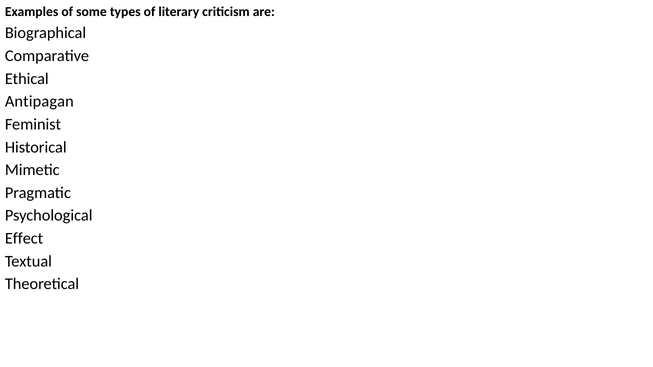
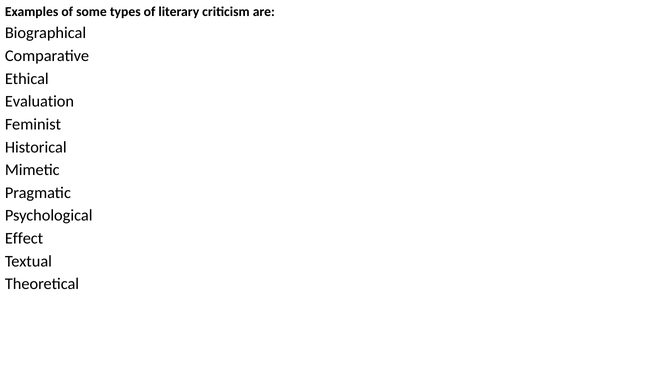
Antipagan: Antipagan -> Evaluation (39, 102)
